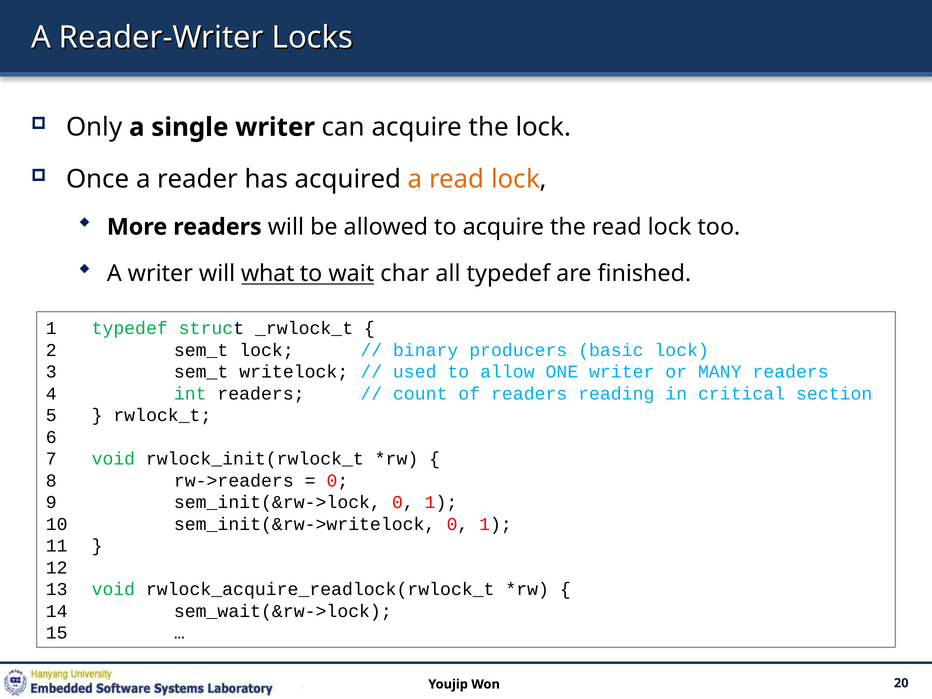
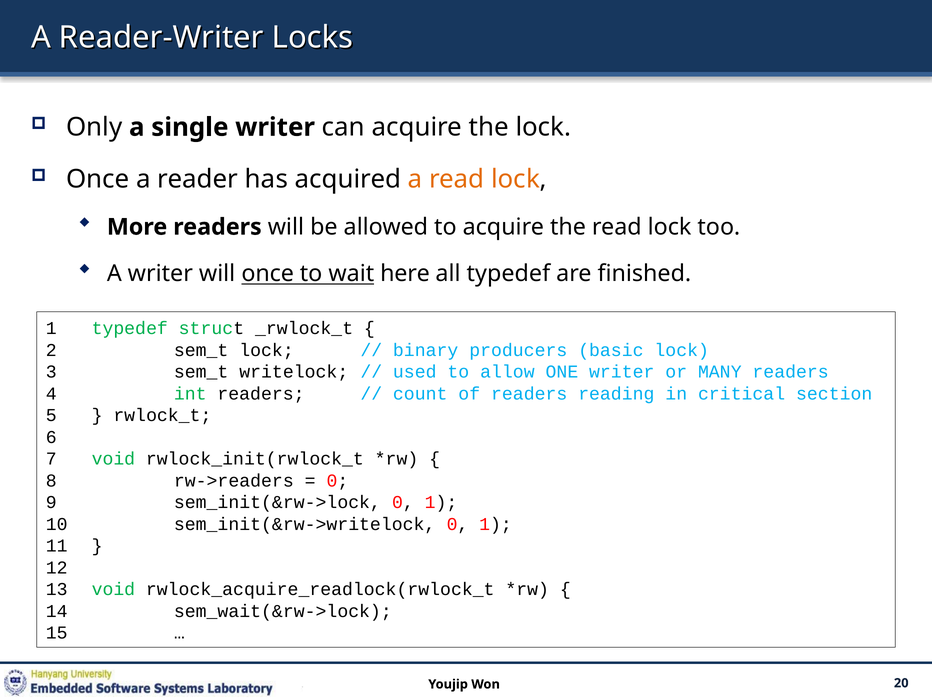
will what: what -> once (268, 274)
char: char -> here (405, 274)
